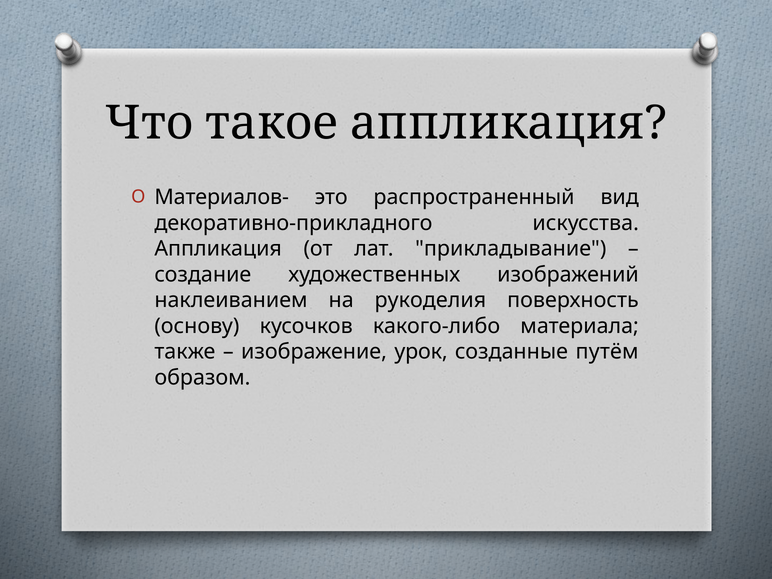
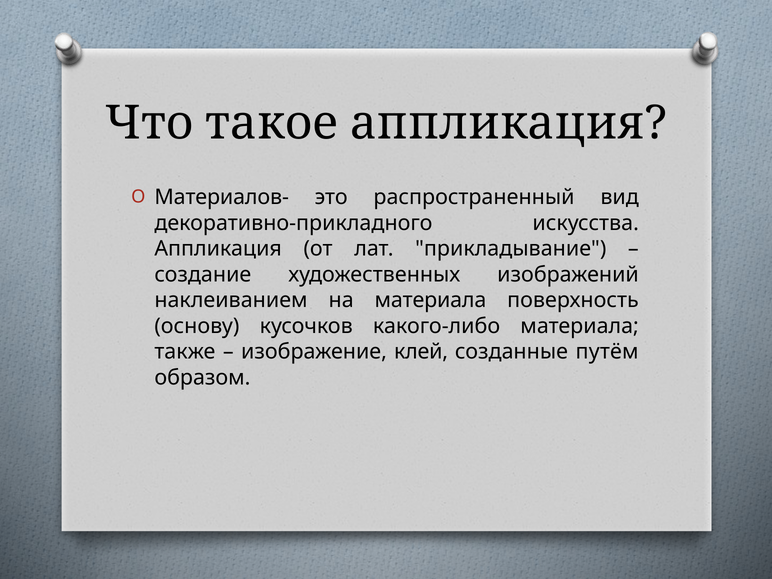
на рукоделия: рукоделия -> материала (430, 300)
урок: урок -> клей (421, 352)
